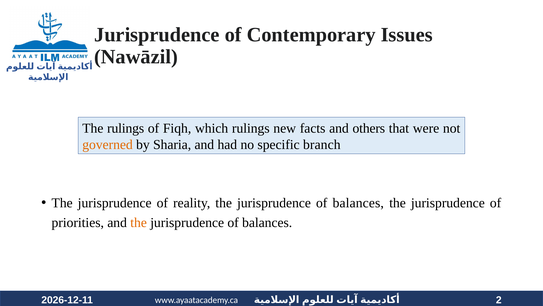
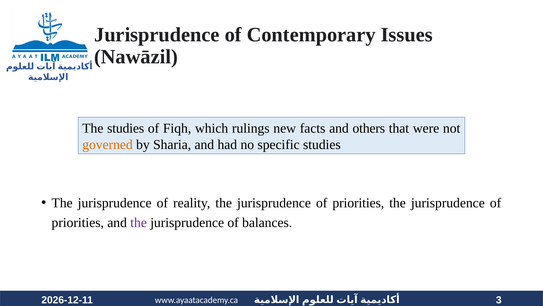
The rulings: rulings -> studies (126, 128)
specific branch: branch -> studies (322, 144)
balances: balances -> priorities (358, 203)
the colour: orange -> purple (139, 222)
2: 2 -> 3 (499, 300)
